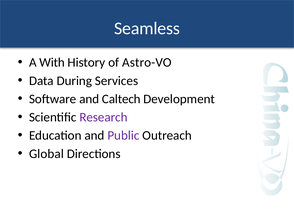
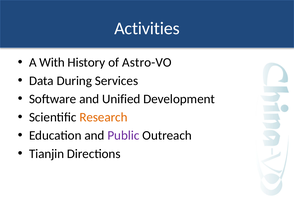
Seamless: Seamless -> Activities (147, 28)
Caltech: Caltech -> Unified (121, 99)
Research colour: purple -> orange (103, 117)
Global: Global -> Tianjin (47, 154)
